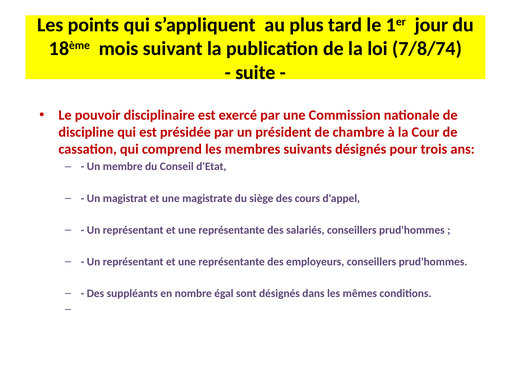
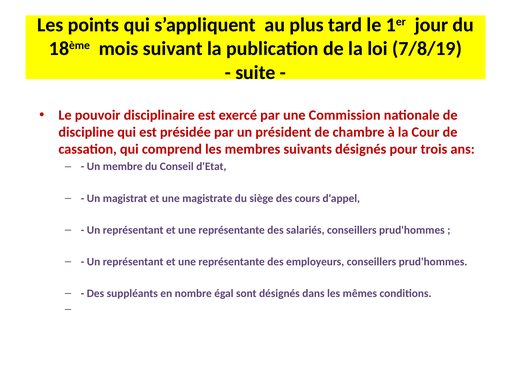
7/8/74: 7/8/74 -> 7/8/19 (427, 49)
